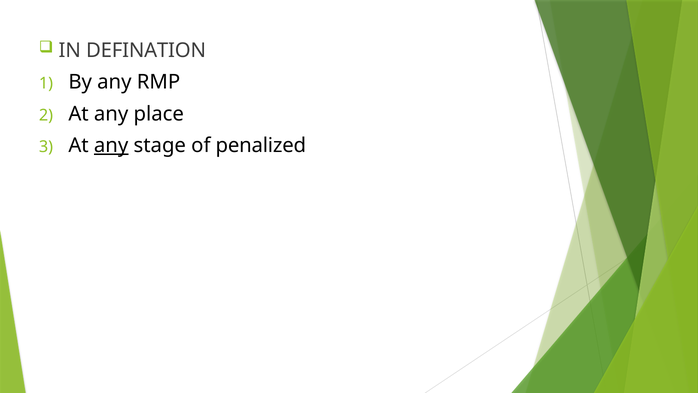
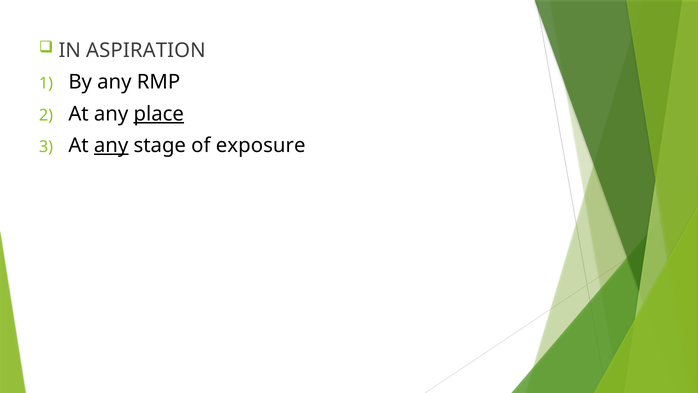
DEFINATION: DEFINATION -> ASPIRATION (146, 50)
place underline: none -> present (159, 114)
penalized: penalized -> exposure (261, 145)
